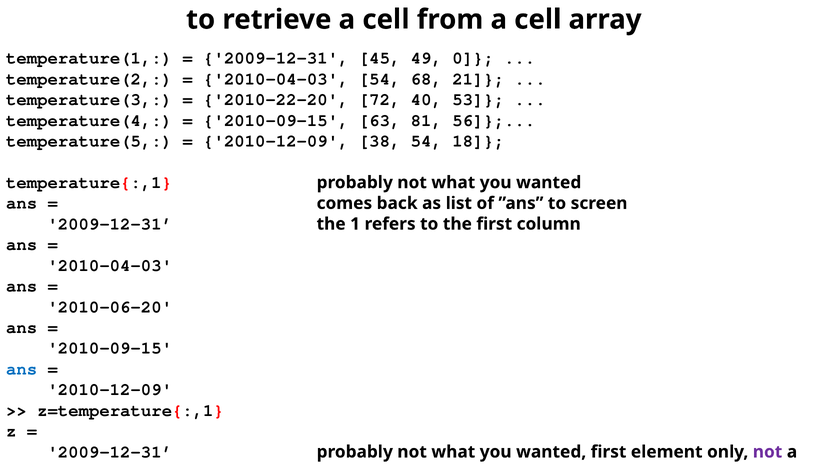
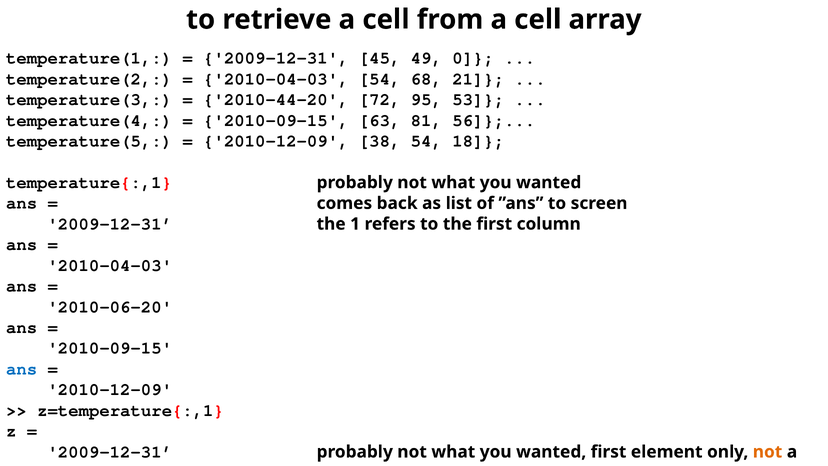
2010-22-20: 2010-22-20 -> 2010-44-20 (276, 100)
40: 40 -> 95 (426, 100)
not colour: purple -> orange (768, 452)
